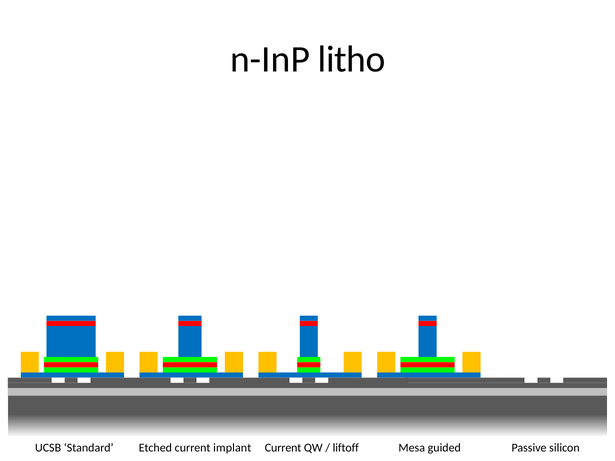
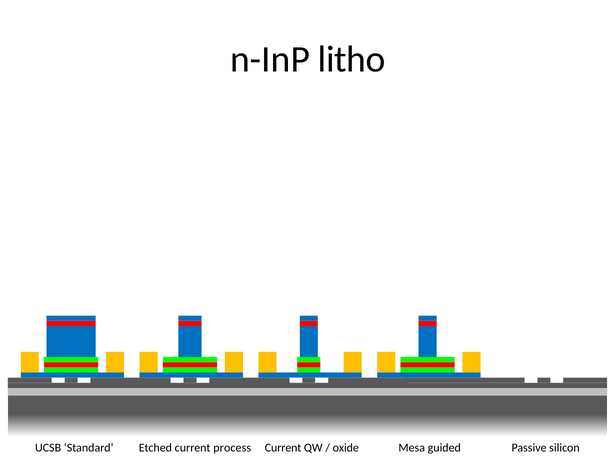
implant: implant -> process (232, 448)
liftoff: liftoff -> oxide (346, 448)
